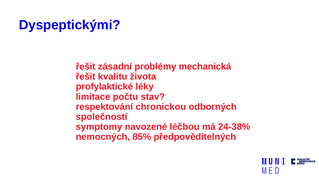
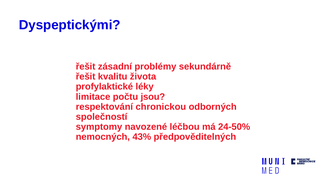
mechanická: mechanická -> sekundárně (205, 67)
stav: stav -> jsou (153, 97)
24-38%: 24-38% -> 24-50% (234, 127)
85%: 85% -> 43% (142, 137)
